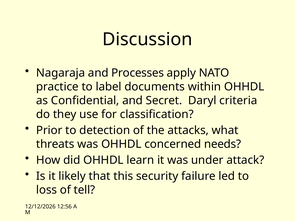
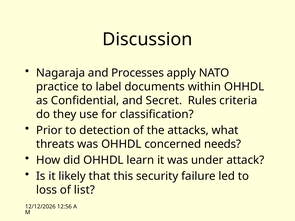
Daryl: Daryl -> Rules (202, 101)
tell: tell -> list (84, 190)
